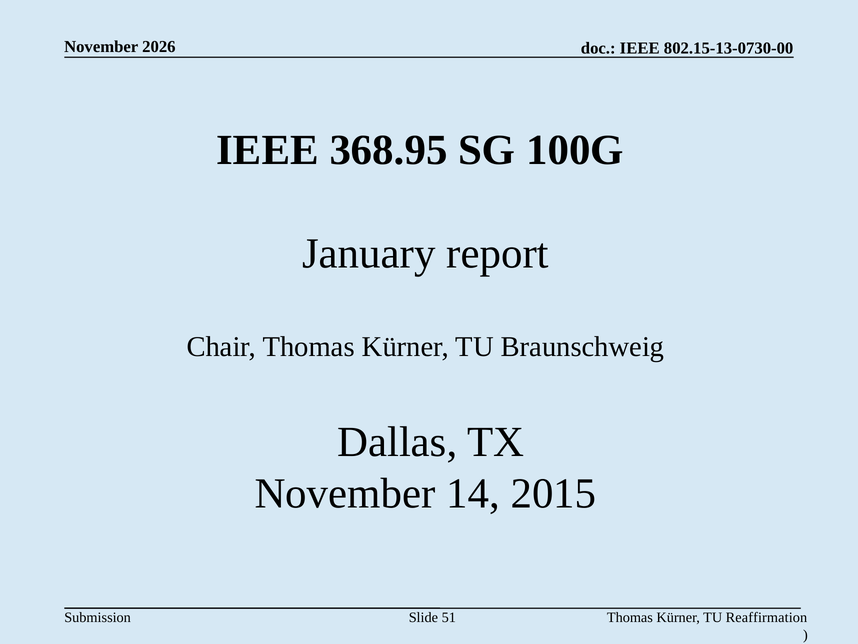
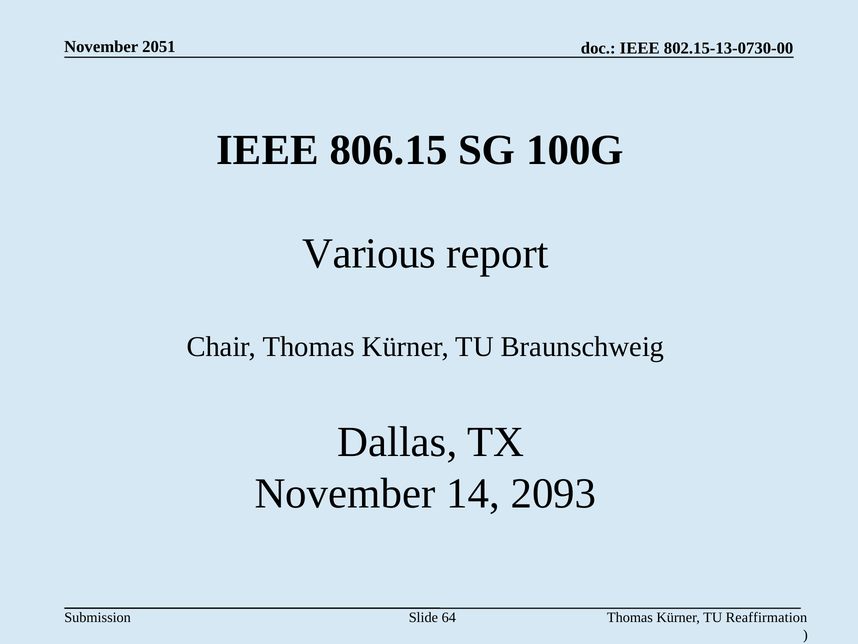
2026: 2026 -> 2051 (159, 47)
368.95: 368.95 -> 806.15 (389, 150)
January: January -> Various (369, 253)
2015: 2015 -> 2093 (553, 493)
51: 51 -> 64 (449, 617)
